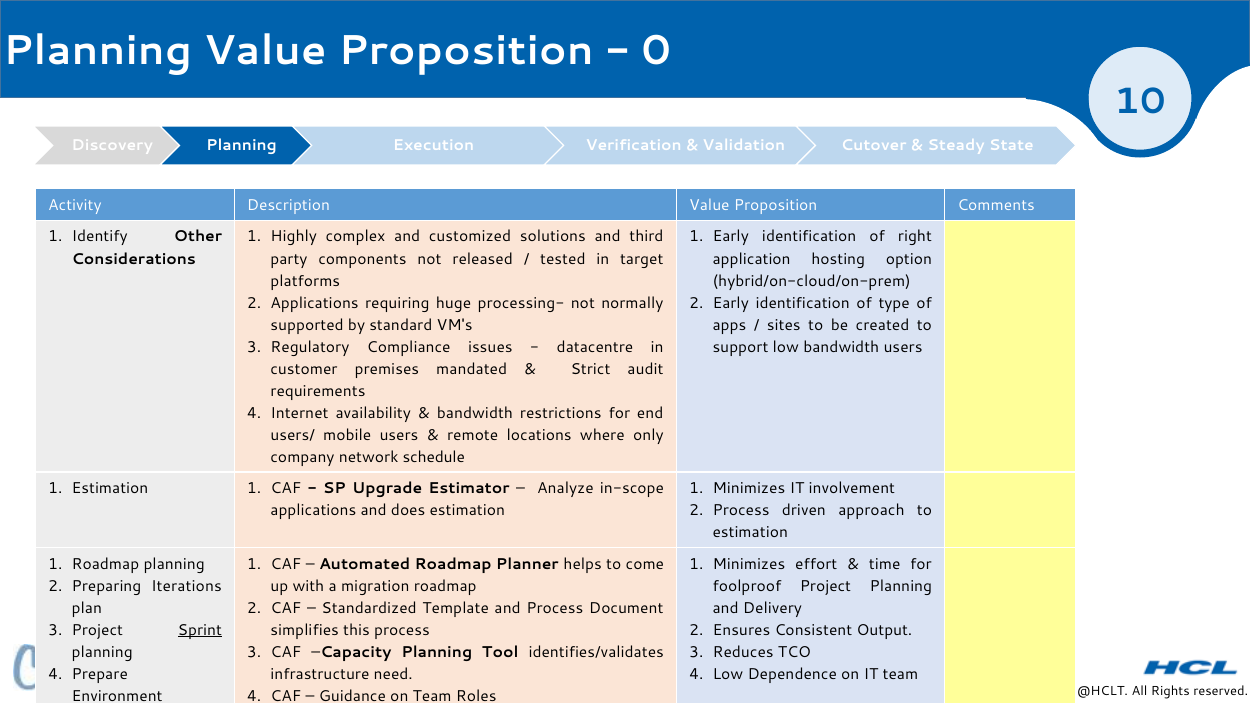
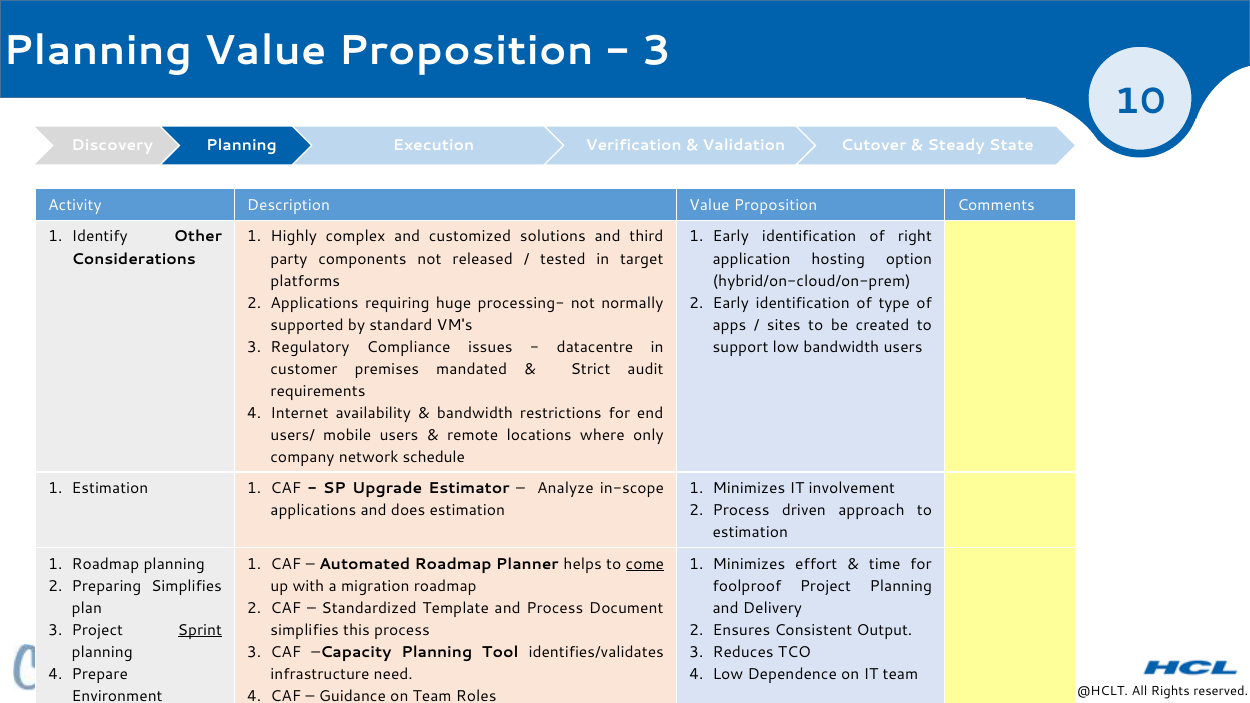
0: 0 -> 3 (656, 50)
come underline: none -> present (645, 564)
Preparing Iterations: Iterations -> Simplifies (186, 586)
